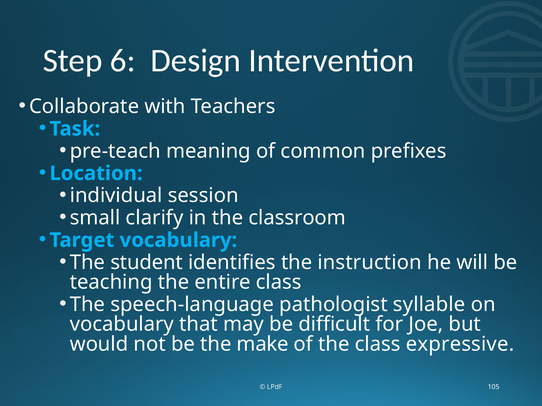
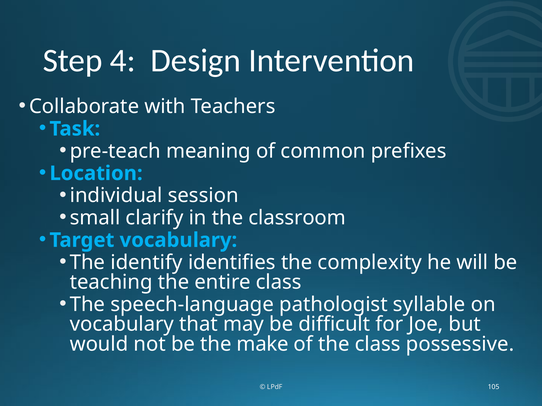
6: 6 -> 4 (123, 61)
student: student -> identify (146, 263)
instruction: instruction -> complexity (370, 263)
expressive: expressive -> possessive (460, 344)
